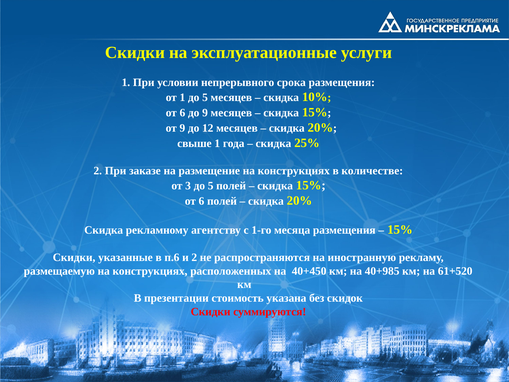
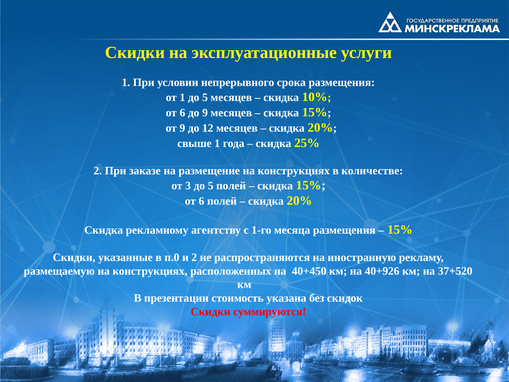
п.6: п.6 -> п.0 (172, 257)
40+985: 40+985 -> 40+926 (382, 271)
61+520: 61+520 -> 37+520 (455, 271)
